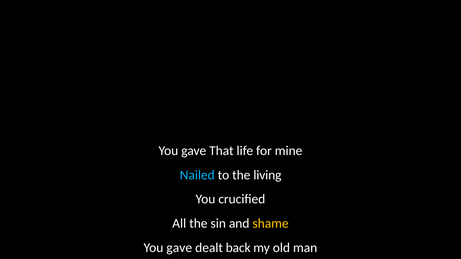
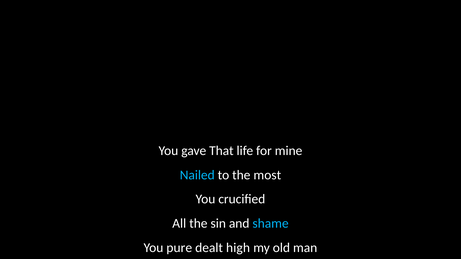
living: living -> most (267, 175)
shame colour: yellow -> light blue (271, 224)
gave: gave -> pure (179, 248)
back: back -> high (238, 248)
